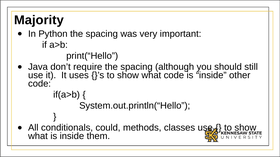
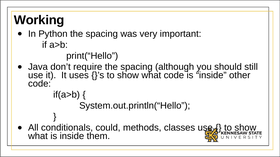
Majority: Majority -> Working (39, 20)
